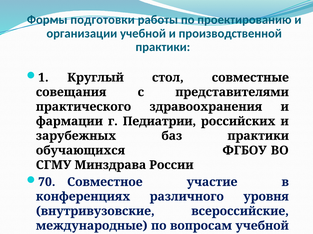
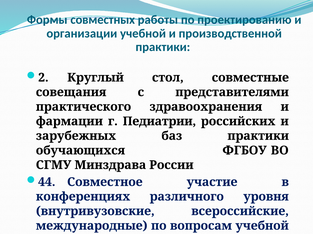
подготовки: подготовки -> совместных (103, 20)
1: 1 -> 2 (43, 78)
70: 70 -> 44 (47, 183)
